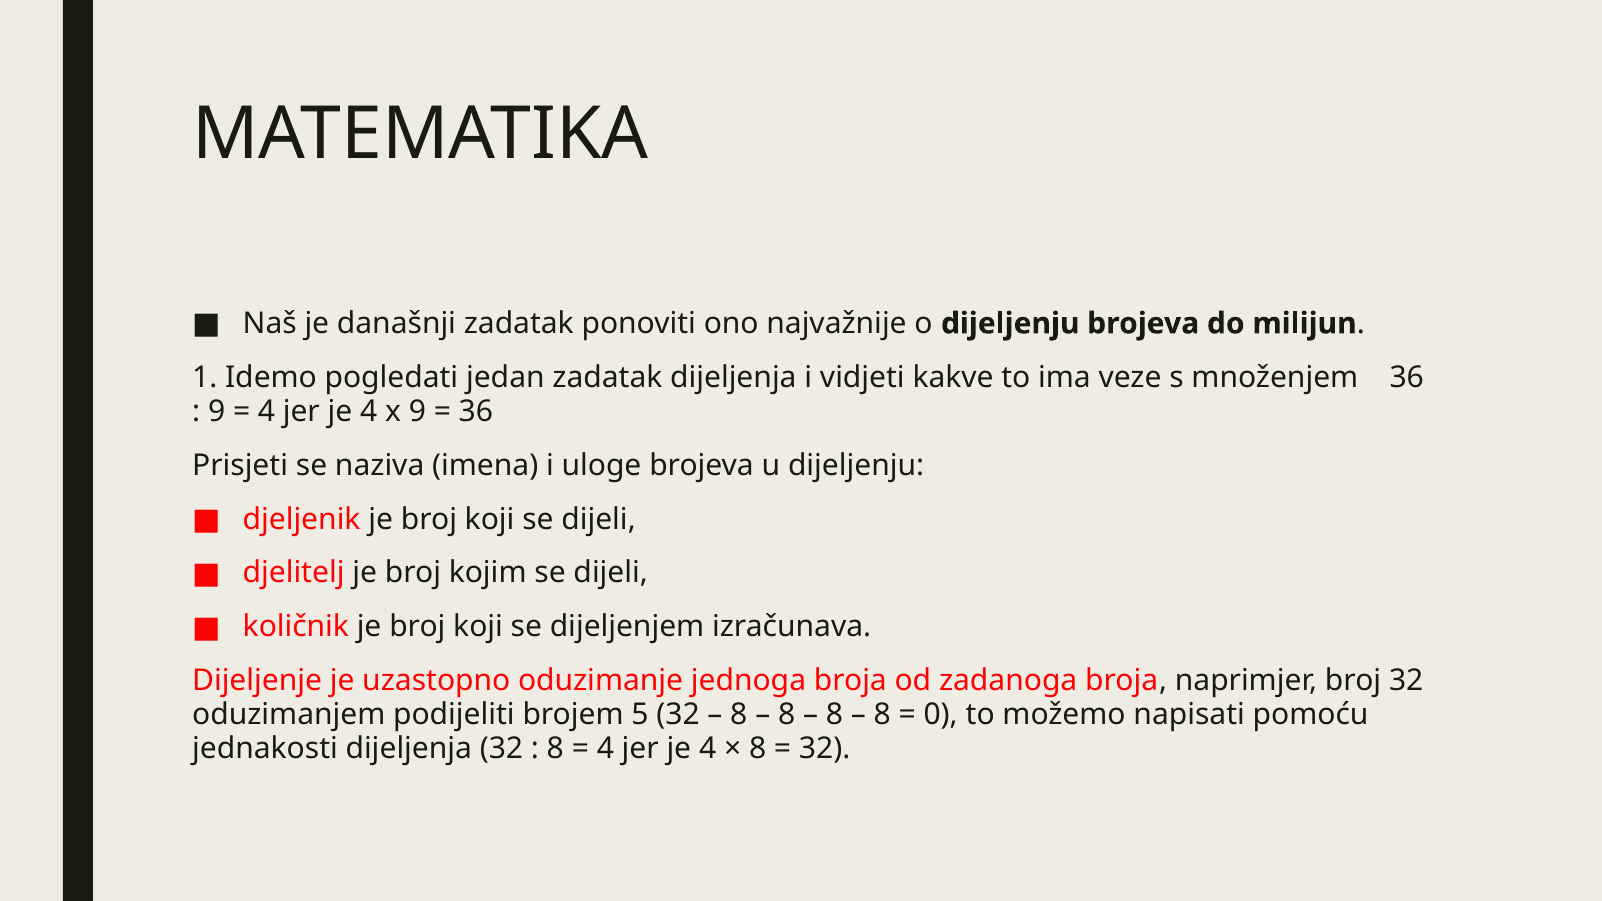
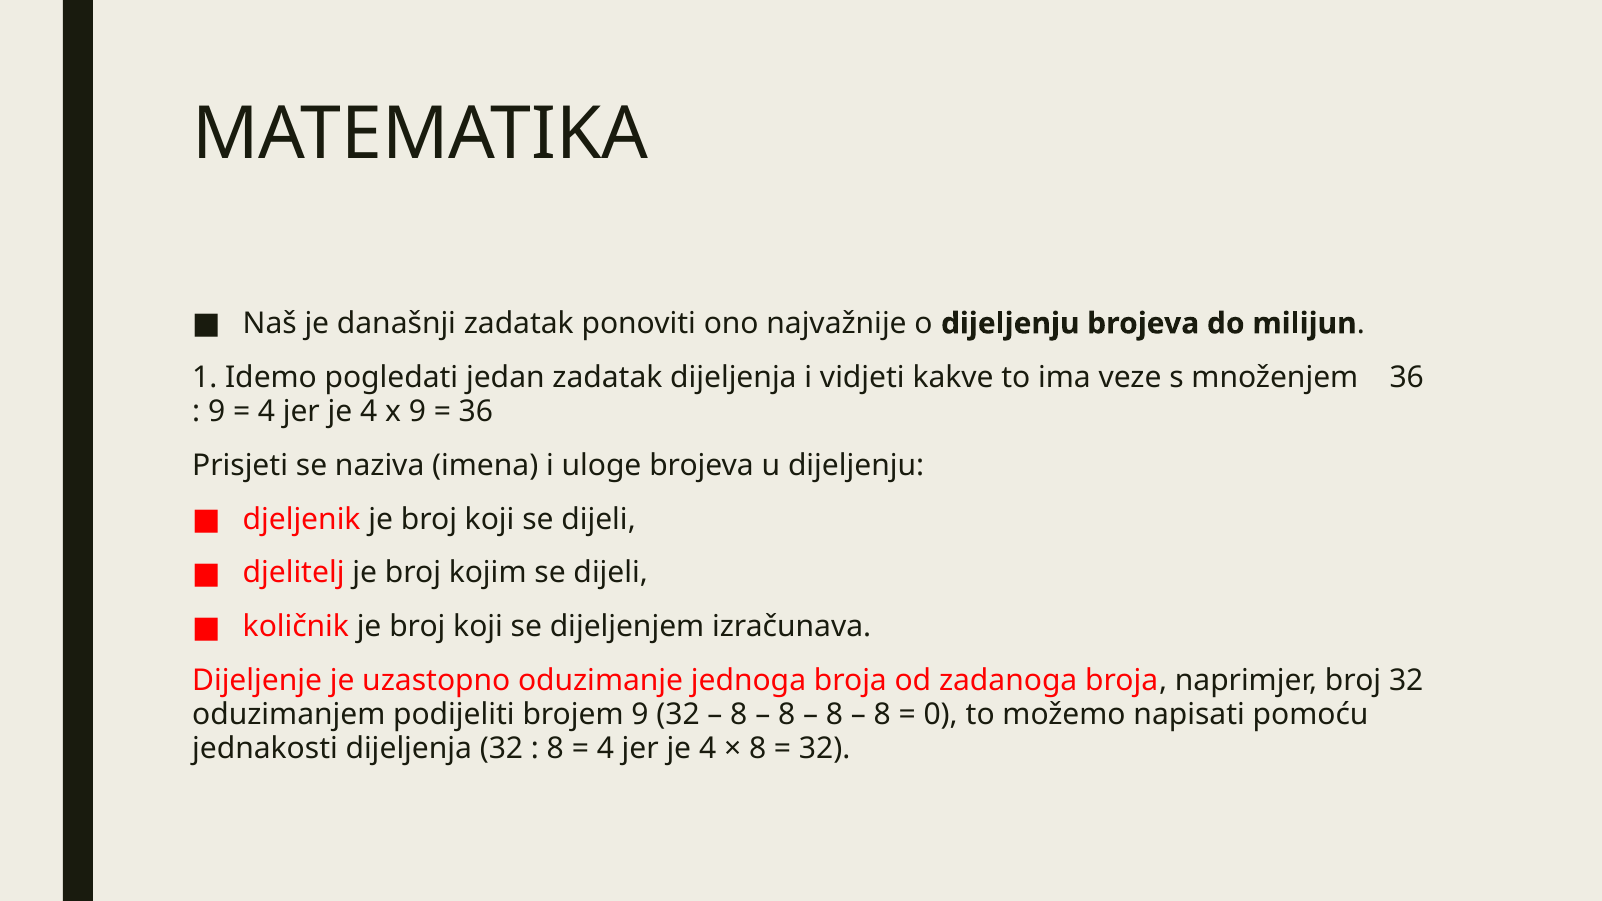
brojem 5: 5 -> 9 (640, 715)
